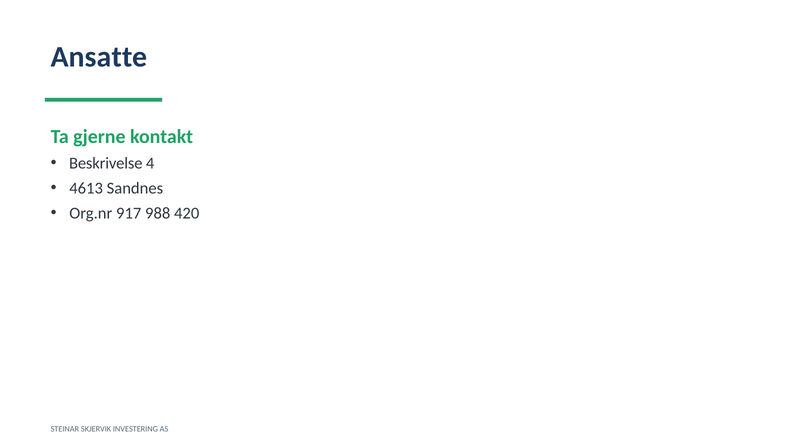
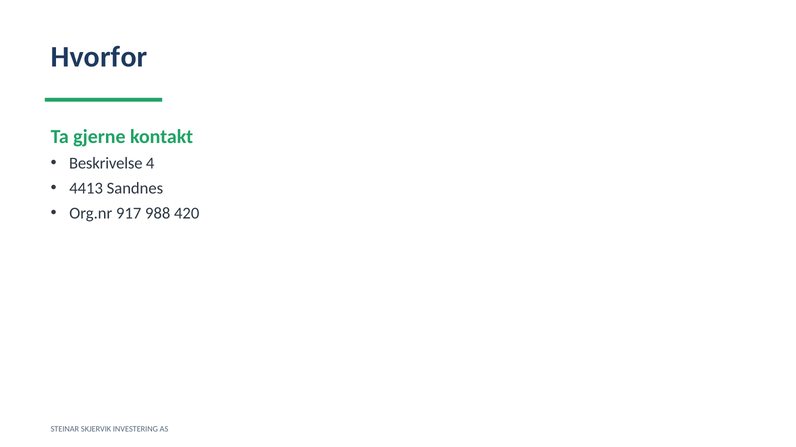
Ansatte: Ansatte -> Hvorfor (99, 57)
4613: 4613 -> 4413 (86, 189)
